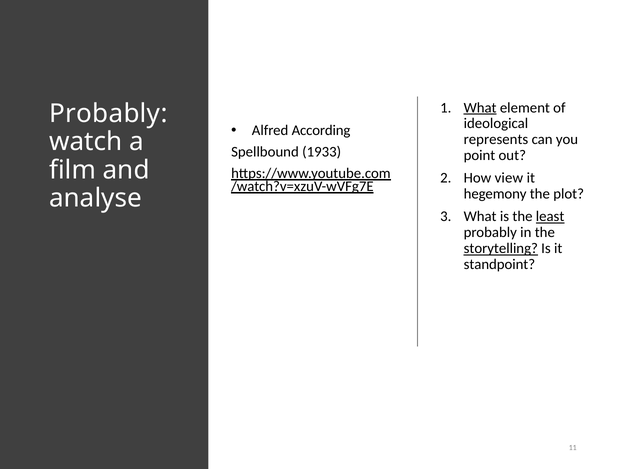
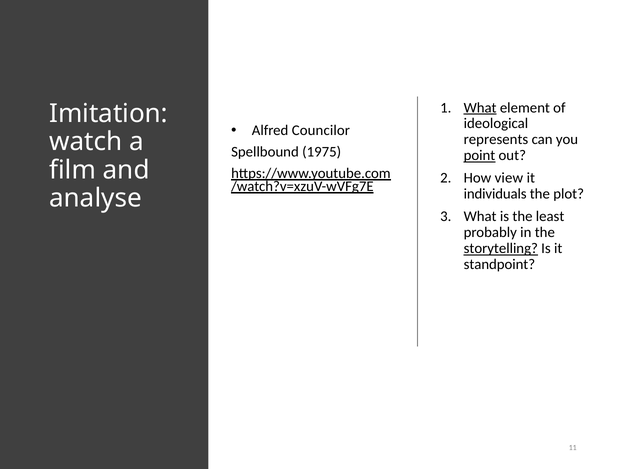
Probably: Probably -> Imitation (109, 114)
According: According -> Councilor (321, 131)
1933: 1933 -> 1975 (322, 152)
point underline: none -> present (479, 156)
hegemony: hegemony -> individuals (495, 194)
least underline: present -> none (550, 217)
